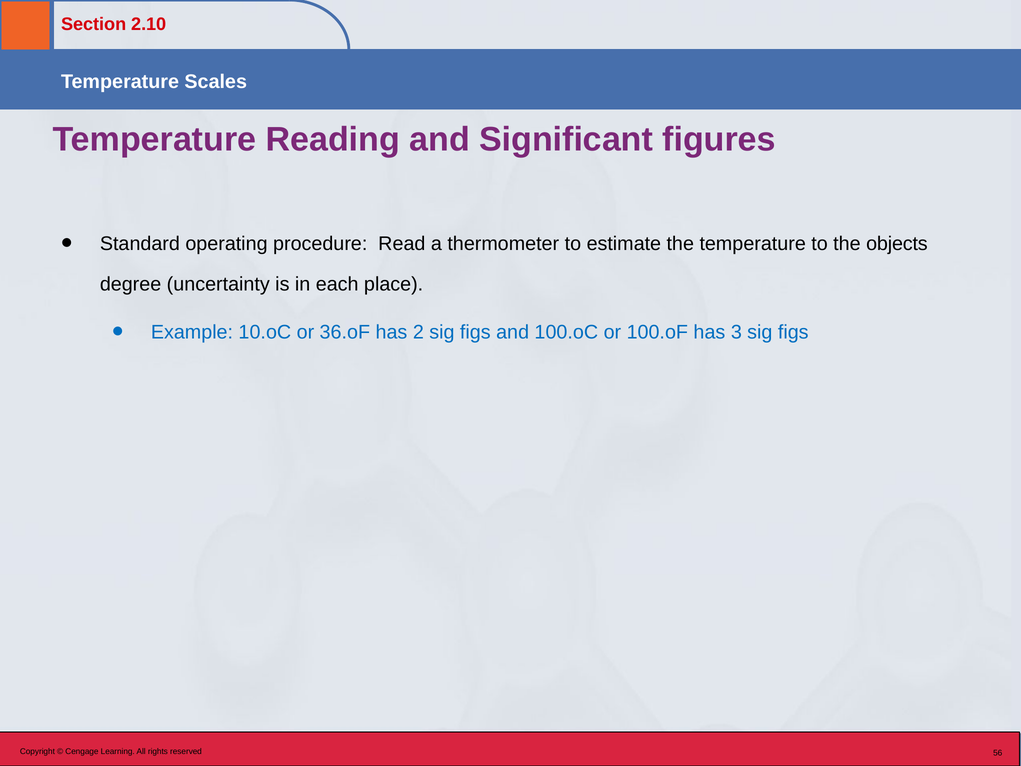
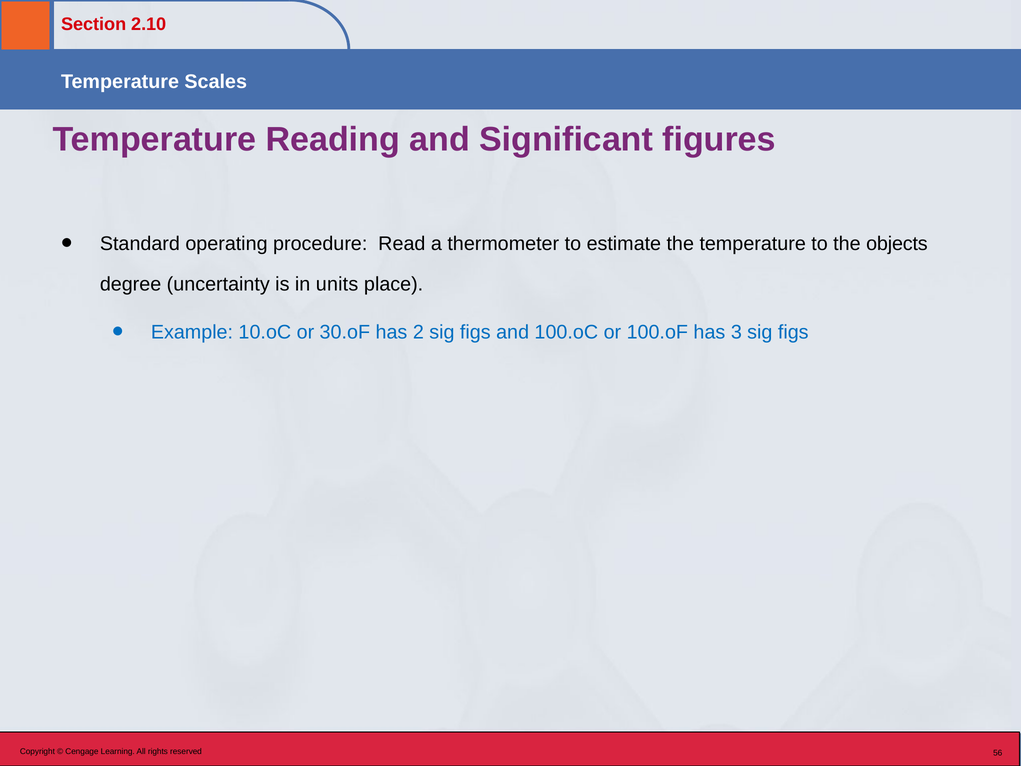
each: each -> units (337, 284)
36.oF: 36.oF -> 30.oF (345, 332)
